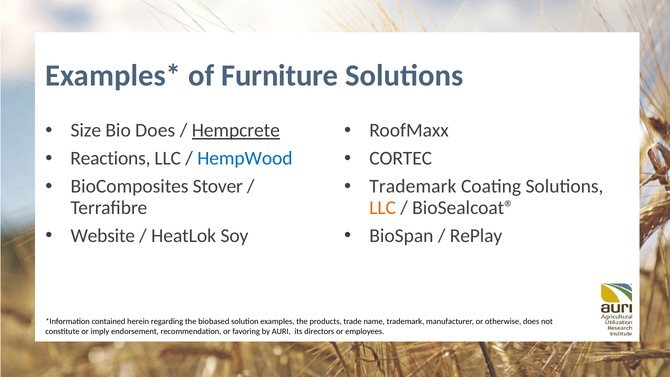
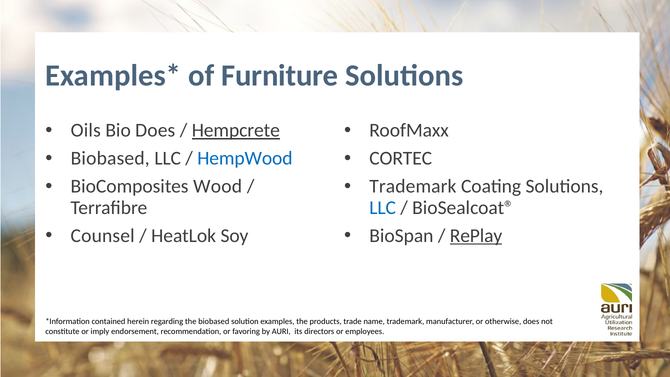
Size: Size -> Oils (86, 130)
Reactions: Reactions -> Biobased (110, 158)
Stover: Stover -> Wood (218, 186)
LLC colour: orange -> blue (383, 208)
Website: Website -> Counsel (103, 236)
RePlay underline: none -> present (476, 236)
